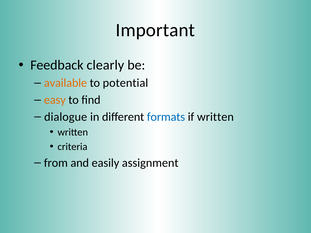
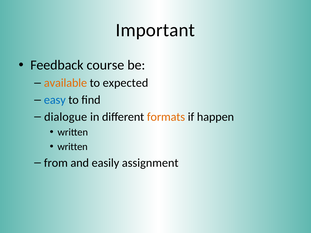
clearly: clearly -> course (105, 65)
potential: potential -> expected (125, 83)
easy colour: orange -> blue (55, 100)
formats colour: blue -> orange (166, 117)
if written: written -> happen (215, 117)
criteria: criteria -> written (73, 147)
